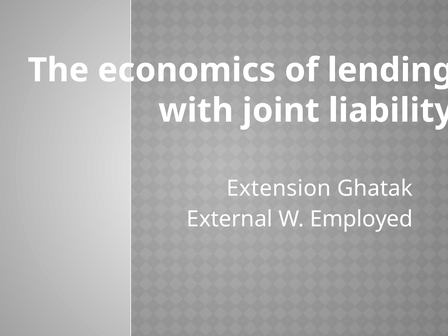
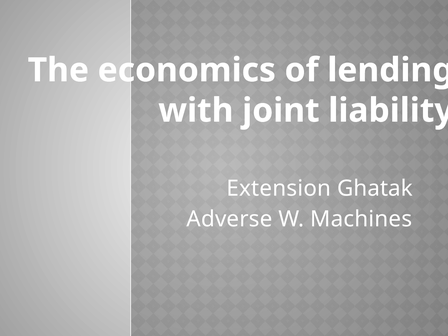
External: External -> Adverse (230, 219)
Employed: Employed -> Machines (361, 219)
